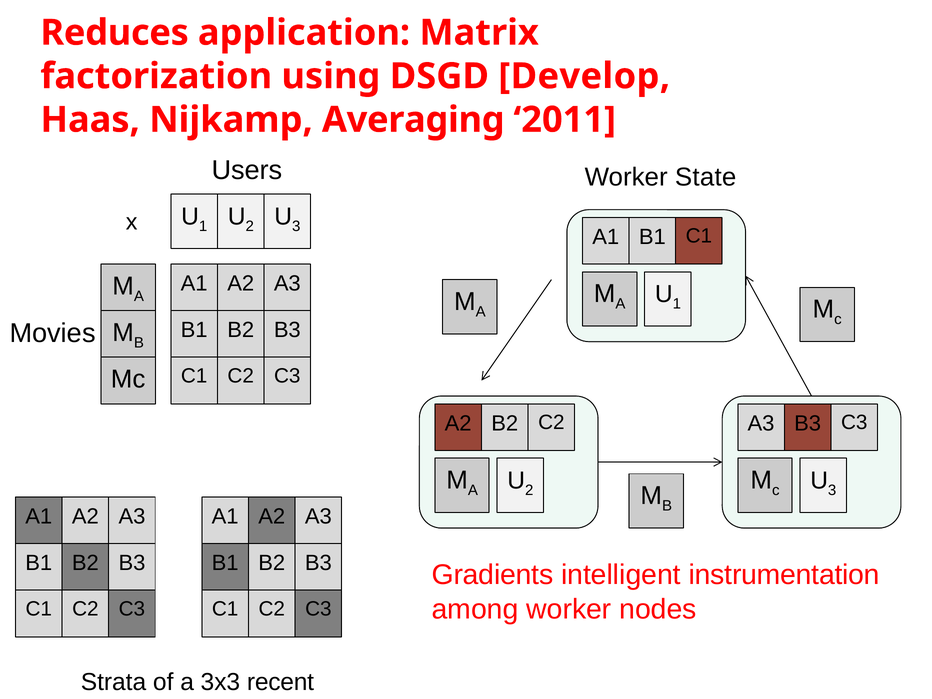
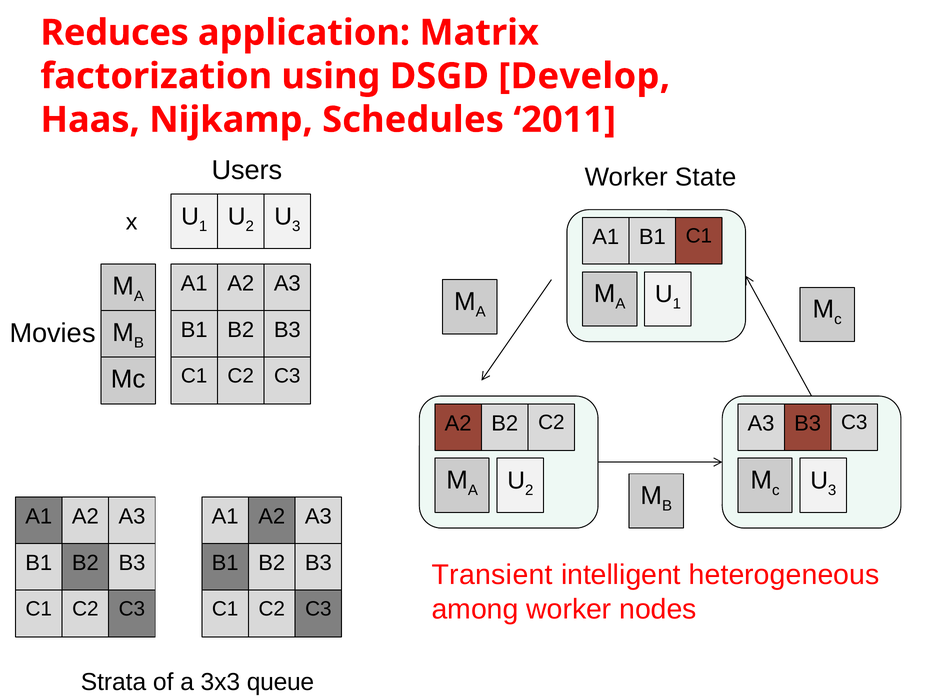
Averaging: Averaging -> Schedules (413, 120)
Gradients: Gradients -> Transient (492, 575)
instrumentation: instrumentation -> heterogeneous (784, 575)
recent: recent -> queue (280, 682)
